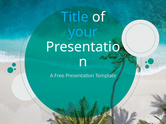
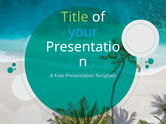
Title colour: light blue -> light green (75, 17)
